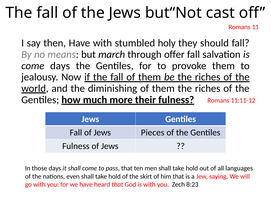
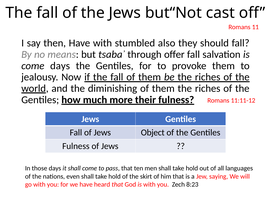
holy: holy -> also (167, 43)
march: march -> tsabaʾ (112, 54)
Pieces: Pieces -> Object (153, 133)
